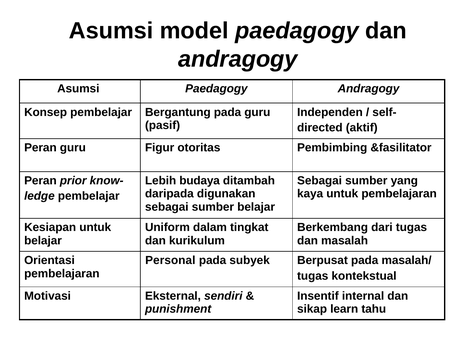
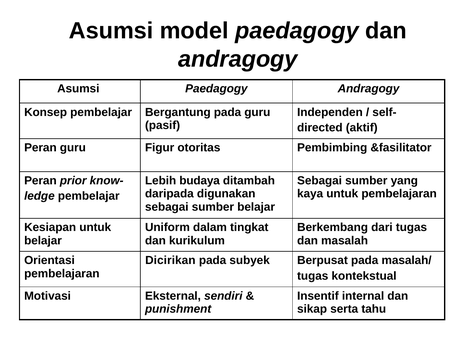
Personal: Personal -> Dicirikan (170, 260)
learn: learn -> serta (344, 309)
